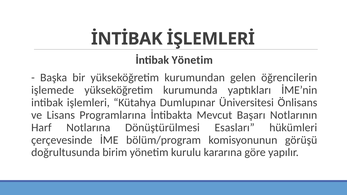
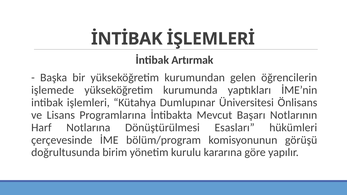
İntibak Yönetim: Yönetim -> Artırmak (192, 60)
